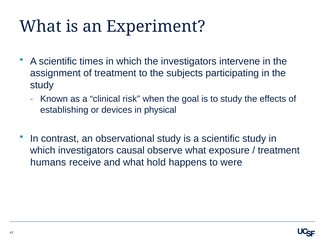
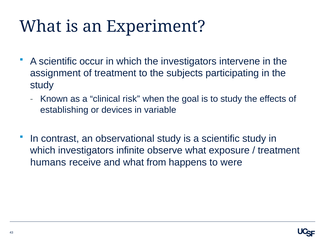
times: times -> occur (91, 61)
physical: physical -> variable (160, 110)
causal: causal -> infinite (130, 151)
hold: hold -> from (156, 163)
